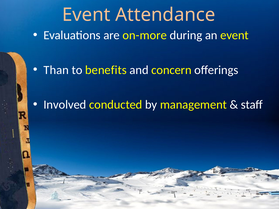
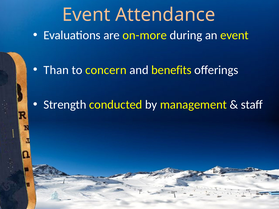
benefits: benefits -> concern (106, 70)
concern: concern -> benefits (171, 70)
Involved: Involved -> Strength (65, 105)
